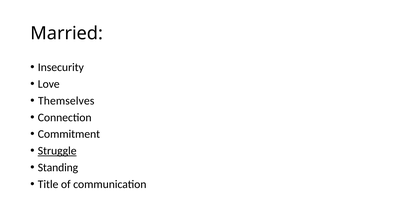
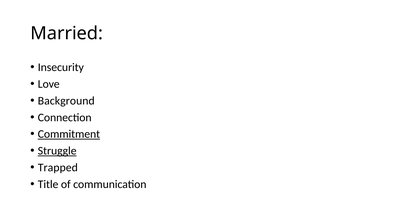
Themselves: Themselves -> Background (66, 101)
Commitment underline: none -> present (69, 134)
Standing: Standing -> Trapped (58, 167)
